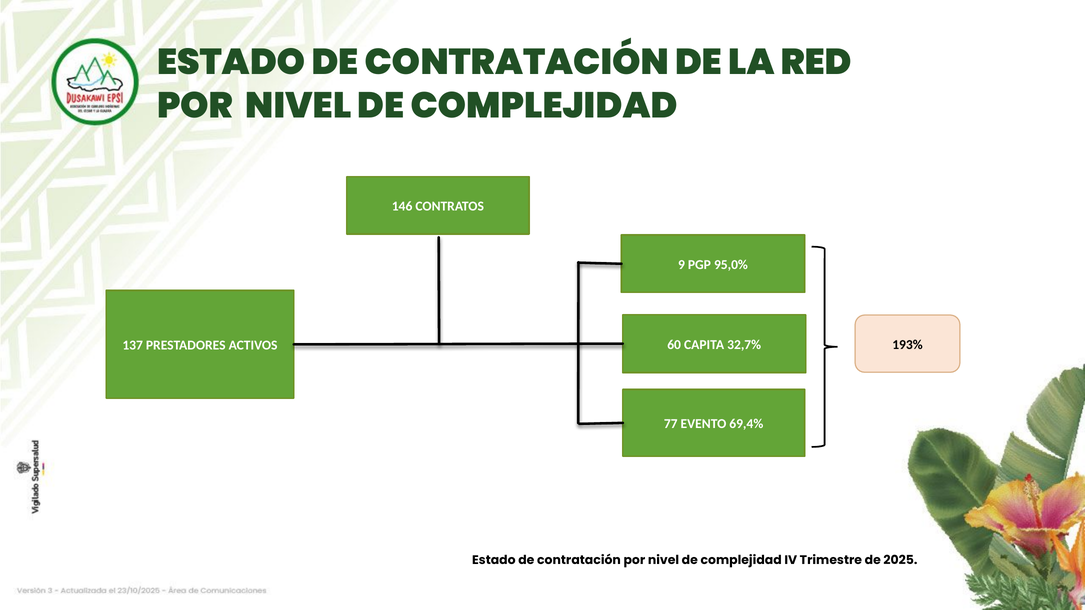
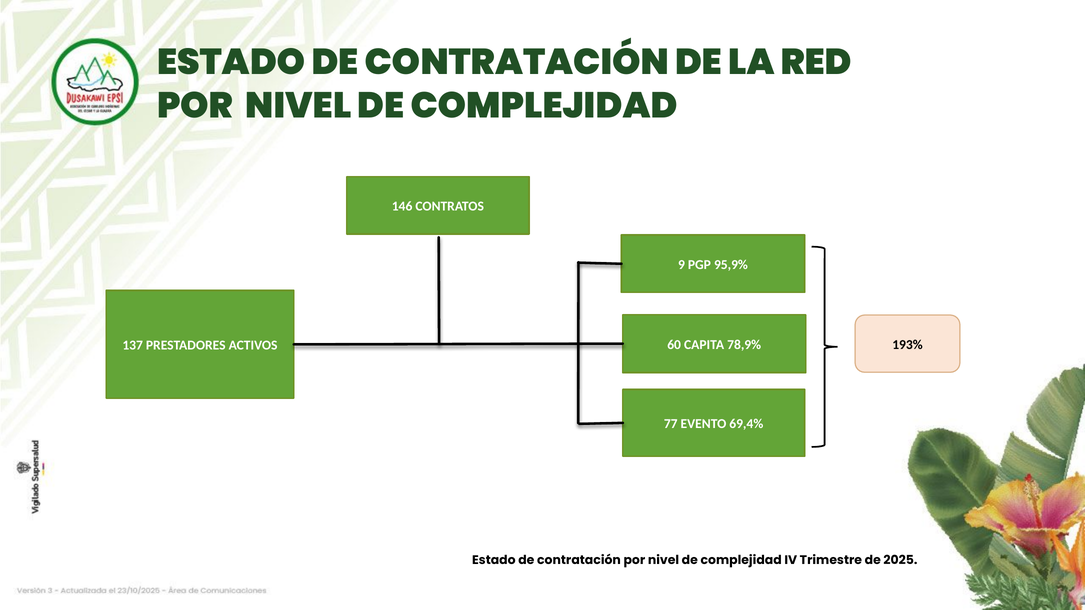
95,0%: 95,0% -> 95,9% (731, 265)
32,7%: 32,7% -> 78,9% (744, 345)
